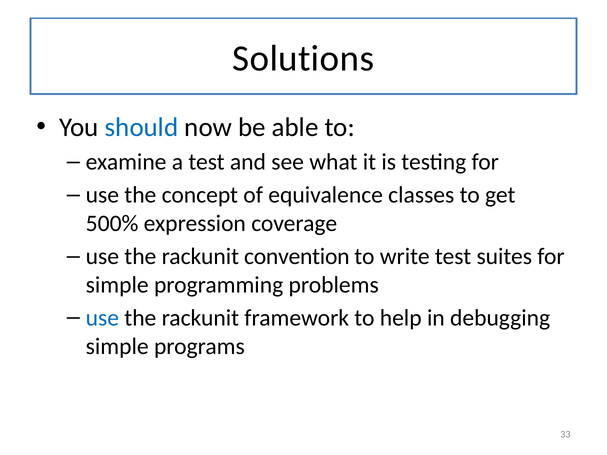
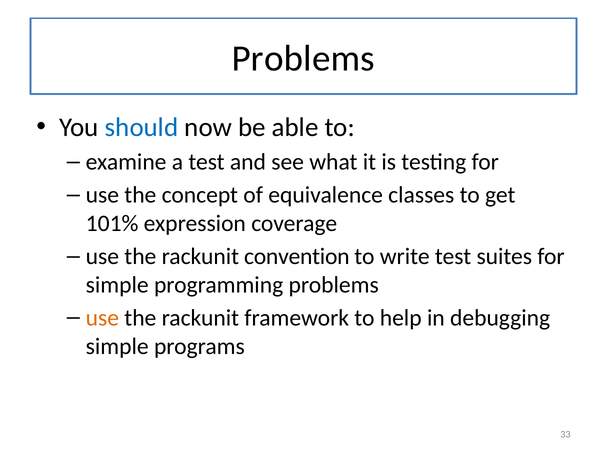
Solutions: Solutions -> Problems (303, 59)
500%: 500% -> 101% (112, 224)
use colour: blue -> orange (102, 318)
